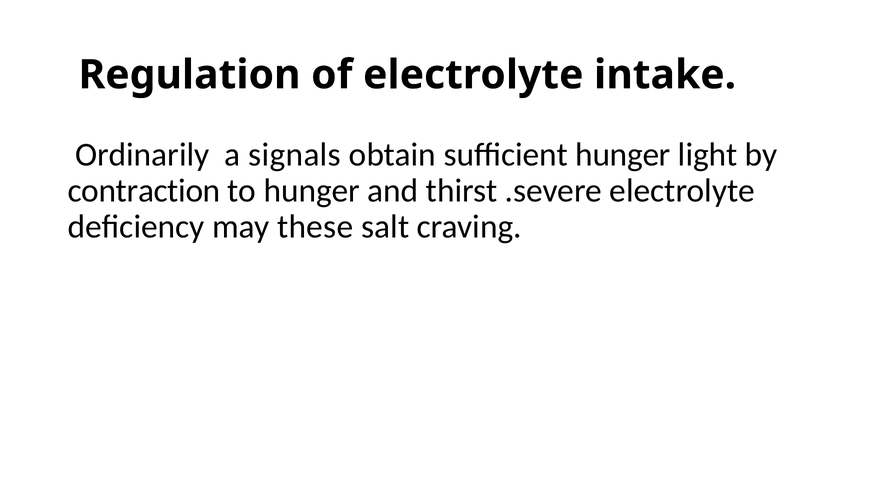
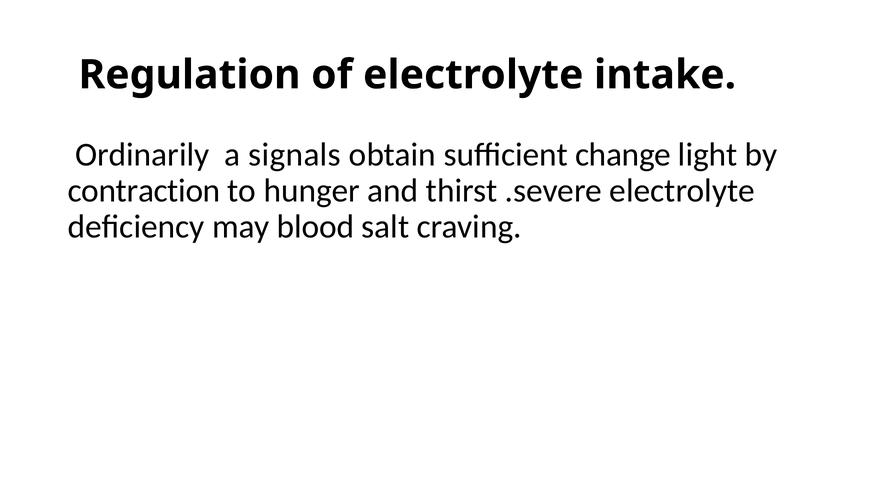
sufficient hunger: hunger -> change (623, 155)
these: these -> blood (315, 227)
